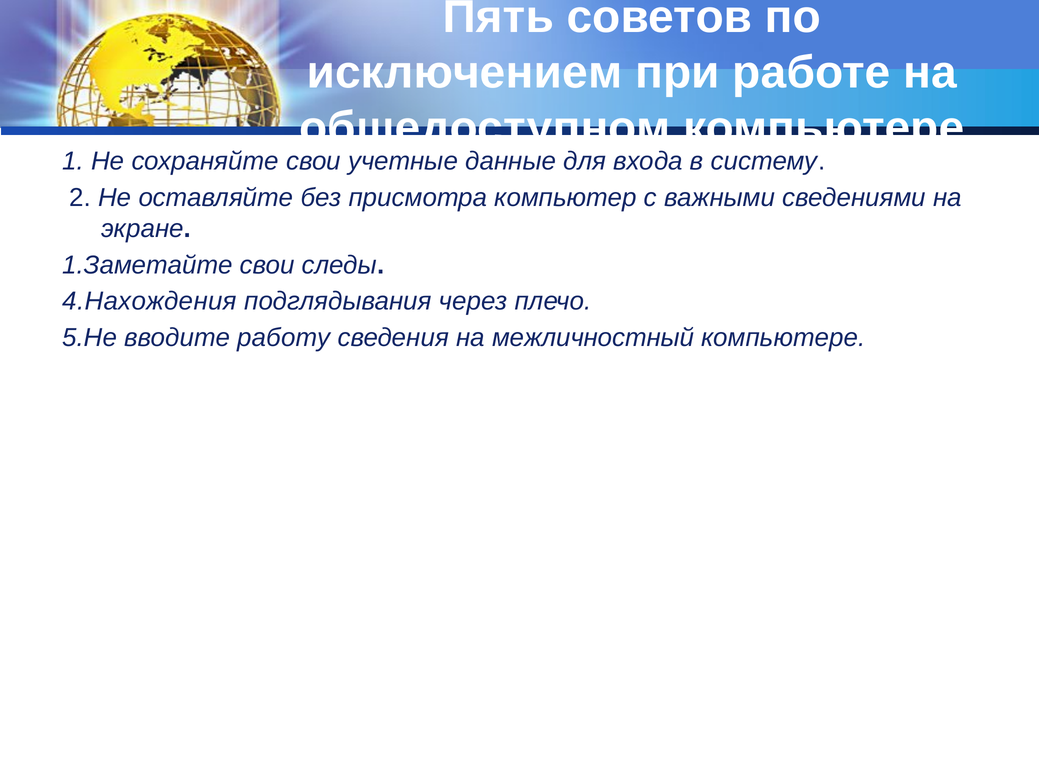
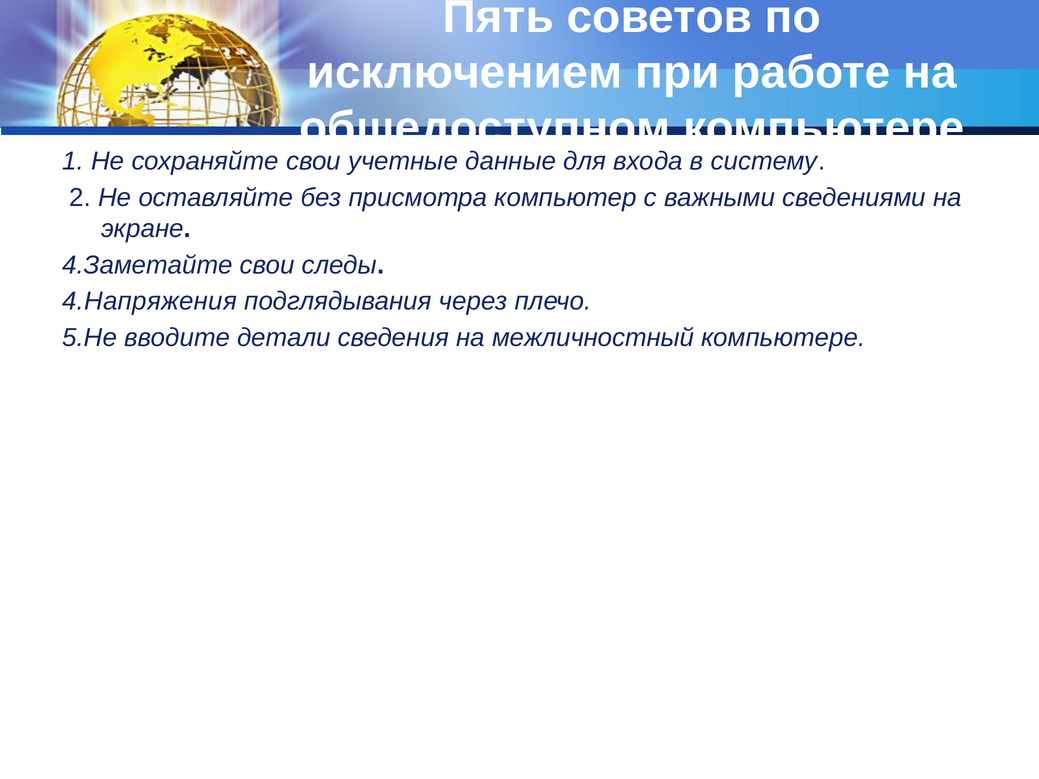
1.Заметайте: 1.Заметайте -> 4.Заметайте (147, 265)
4.Нахождения: 4.Нахождения -> 4.Напряжения (150, 301)
работу: работу -> детали (284, 338)
